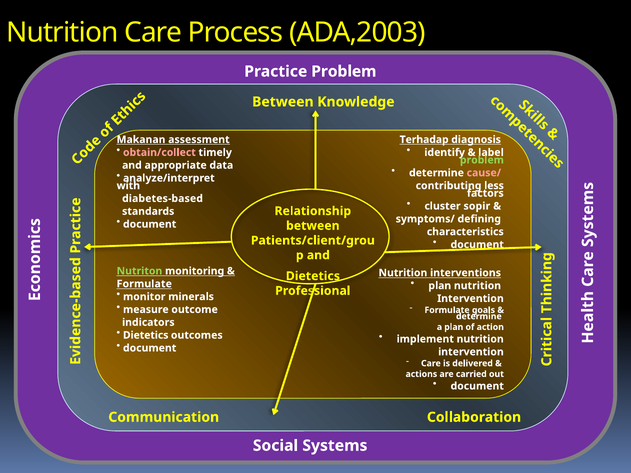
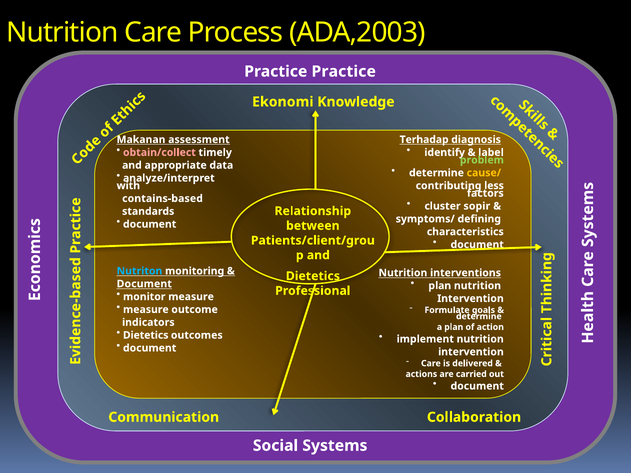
Practice Problem: Problem -> Practice (344, 71)
Between: Between -> Ekonomi (283, 102)
cause/ colour: pink -> yellow (484, 173)
diabetes-based: diabetes-based -> contains-based (163, 199)
Nutriton colour: light green -> light blue (139, 271)
Formulate: Formulate -> Document (144, 284)
monitor minerals: minerals -> measure (191, 297)
